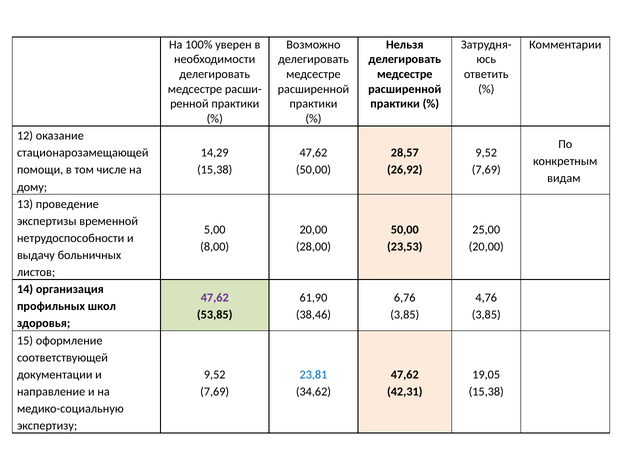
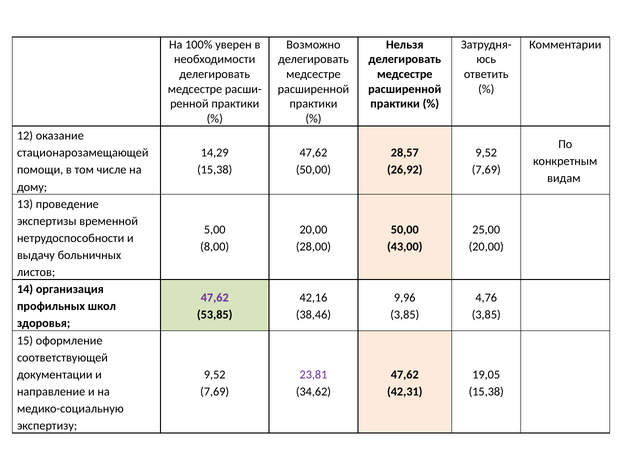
23,53: 23,53 -> 43,00 (405, 247)
61,90: 61,90 -> 42,16 (313, 298)
6,76: 6,76 -> 9,96 (405, 298)
23,81 colour: blue -> purple (313, 375)
